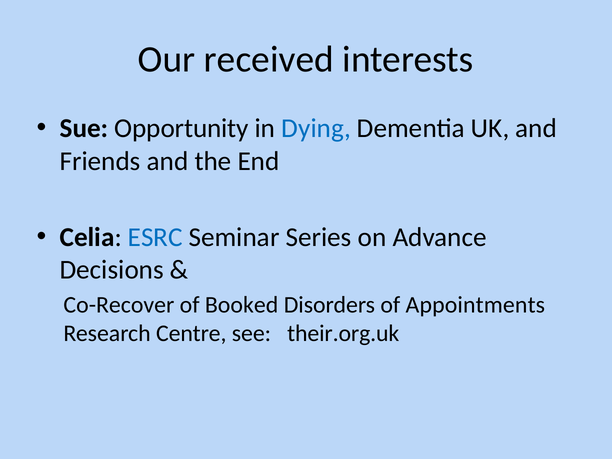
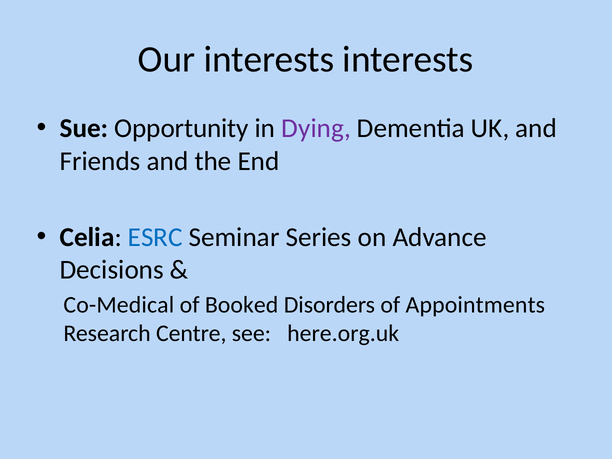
Our received: received -> interests (269, 59)
Dying colour: blue -> purple (316, 128)
Co-Recover: Co-Recover -> Co-Medical (119, 305)
their.org.uk: their.org.uk -> here.org.uk (343, 334)
